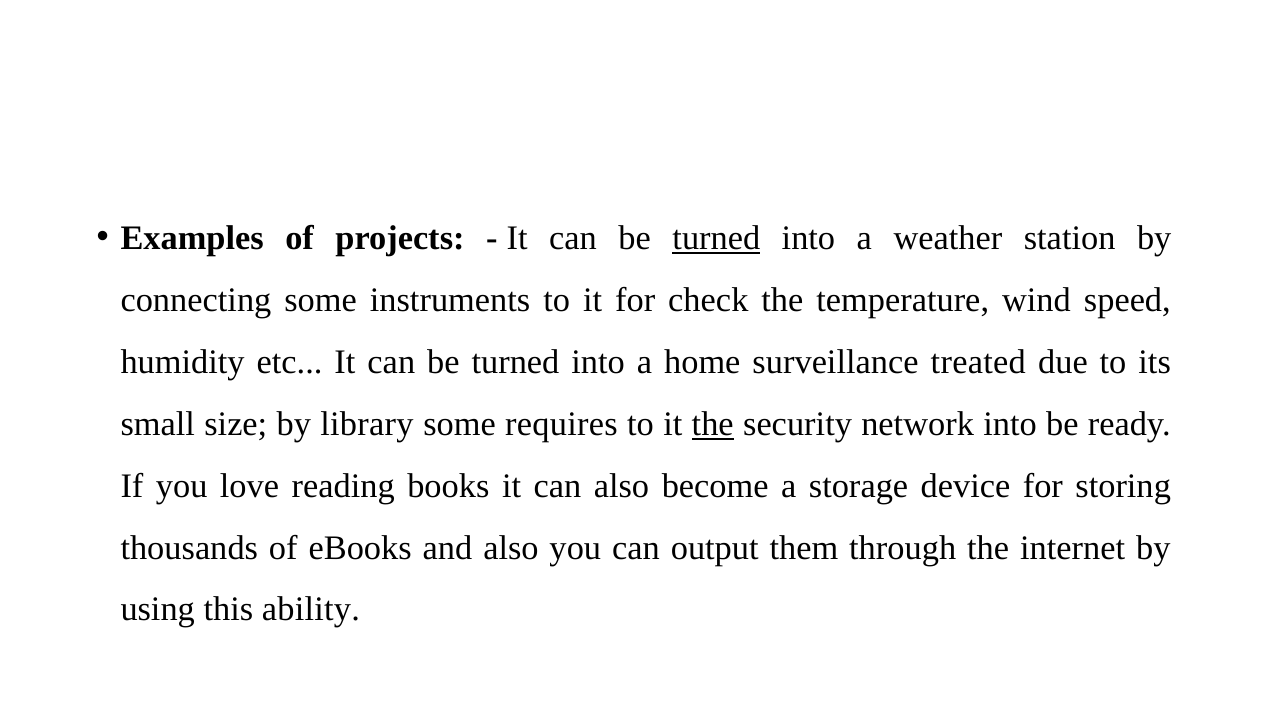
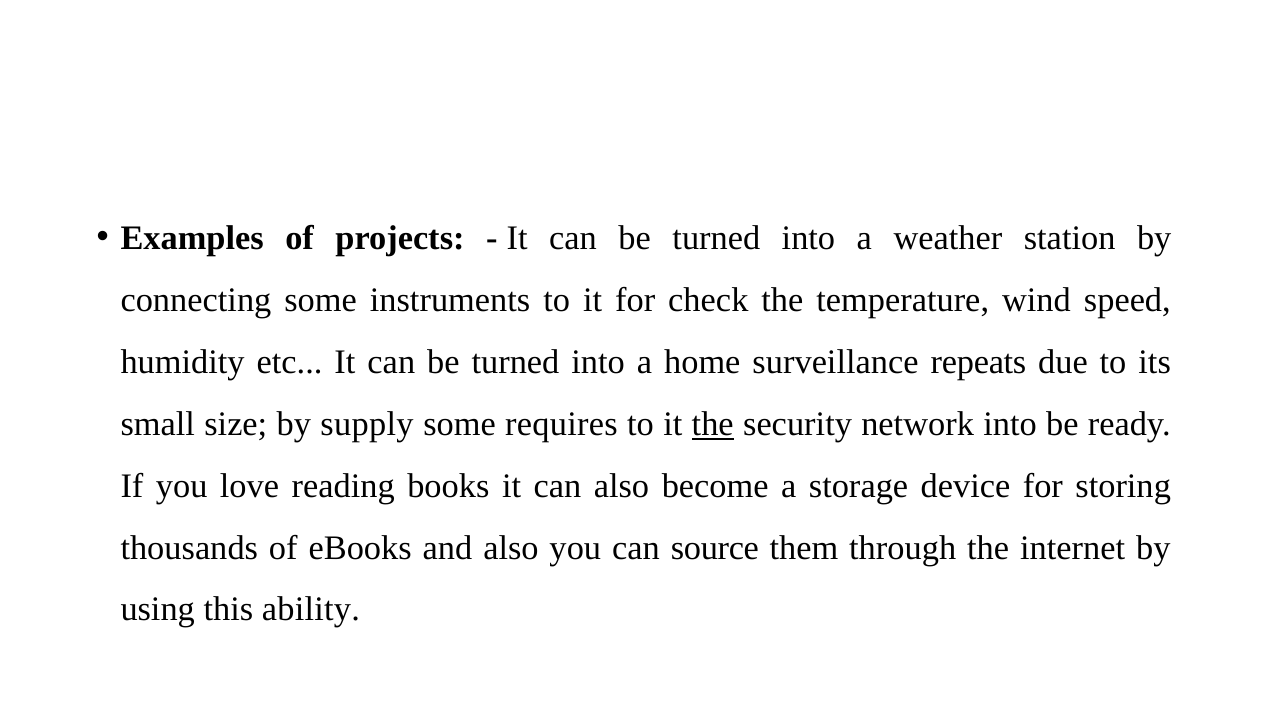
turned underline: present -> none (716, 238)
treated: treated -> repeats (979, 362)
library: library -> supply (367, 424)
output: output -> source (715, 548)
